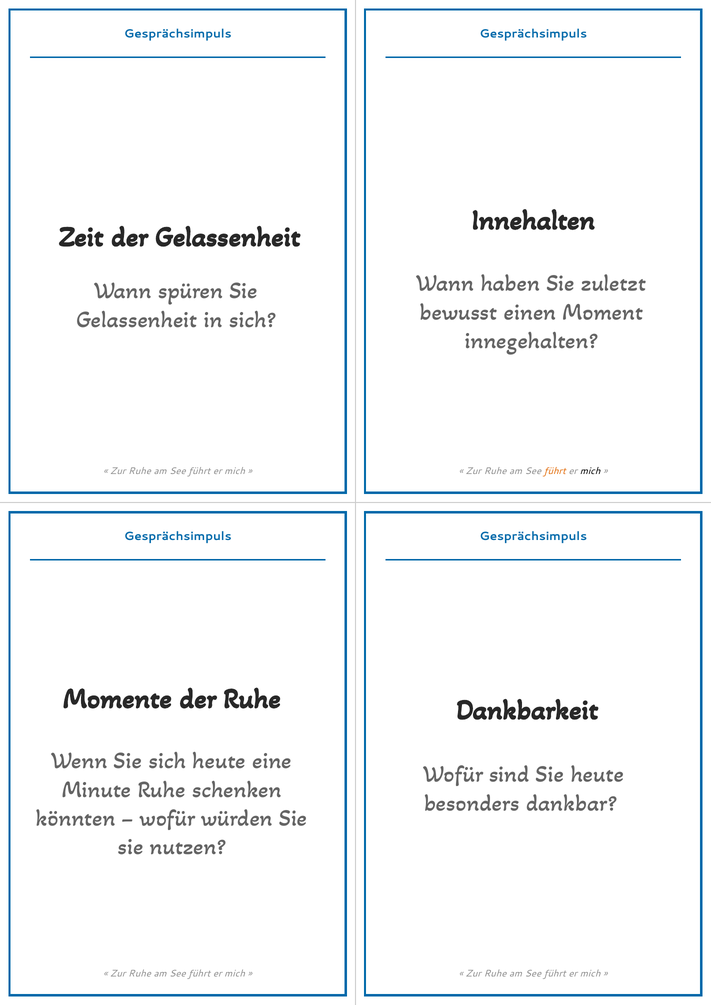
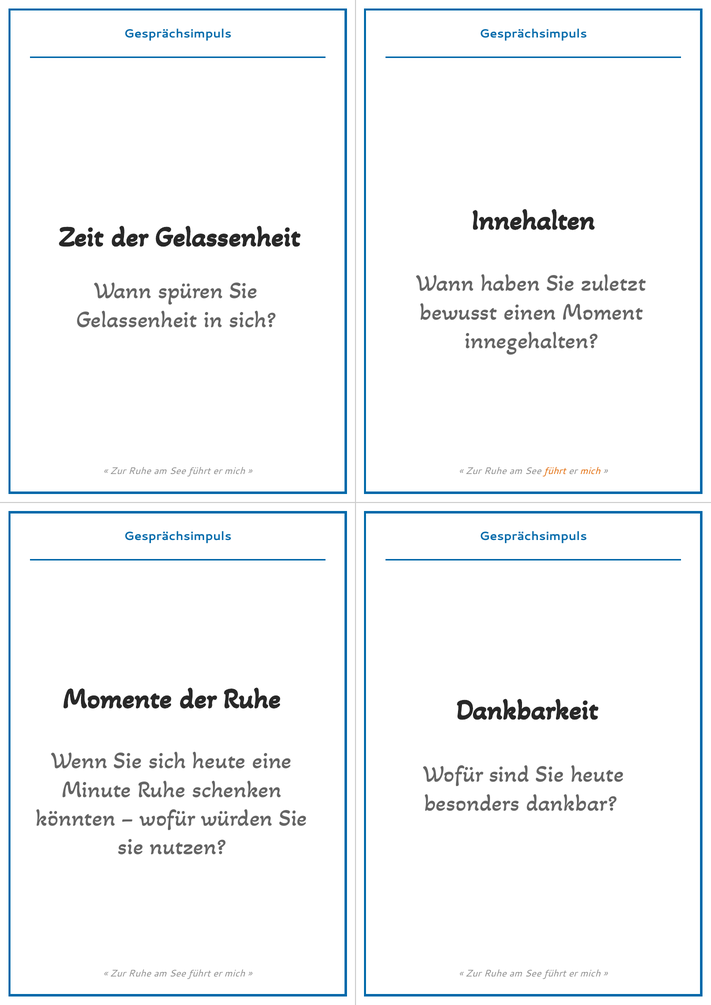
mich colour: black -> orange (590, 472)
